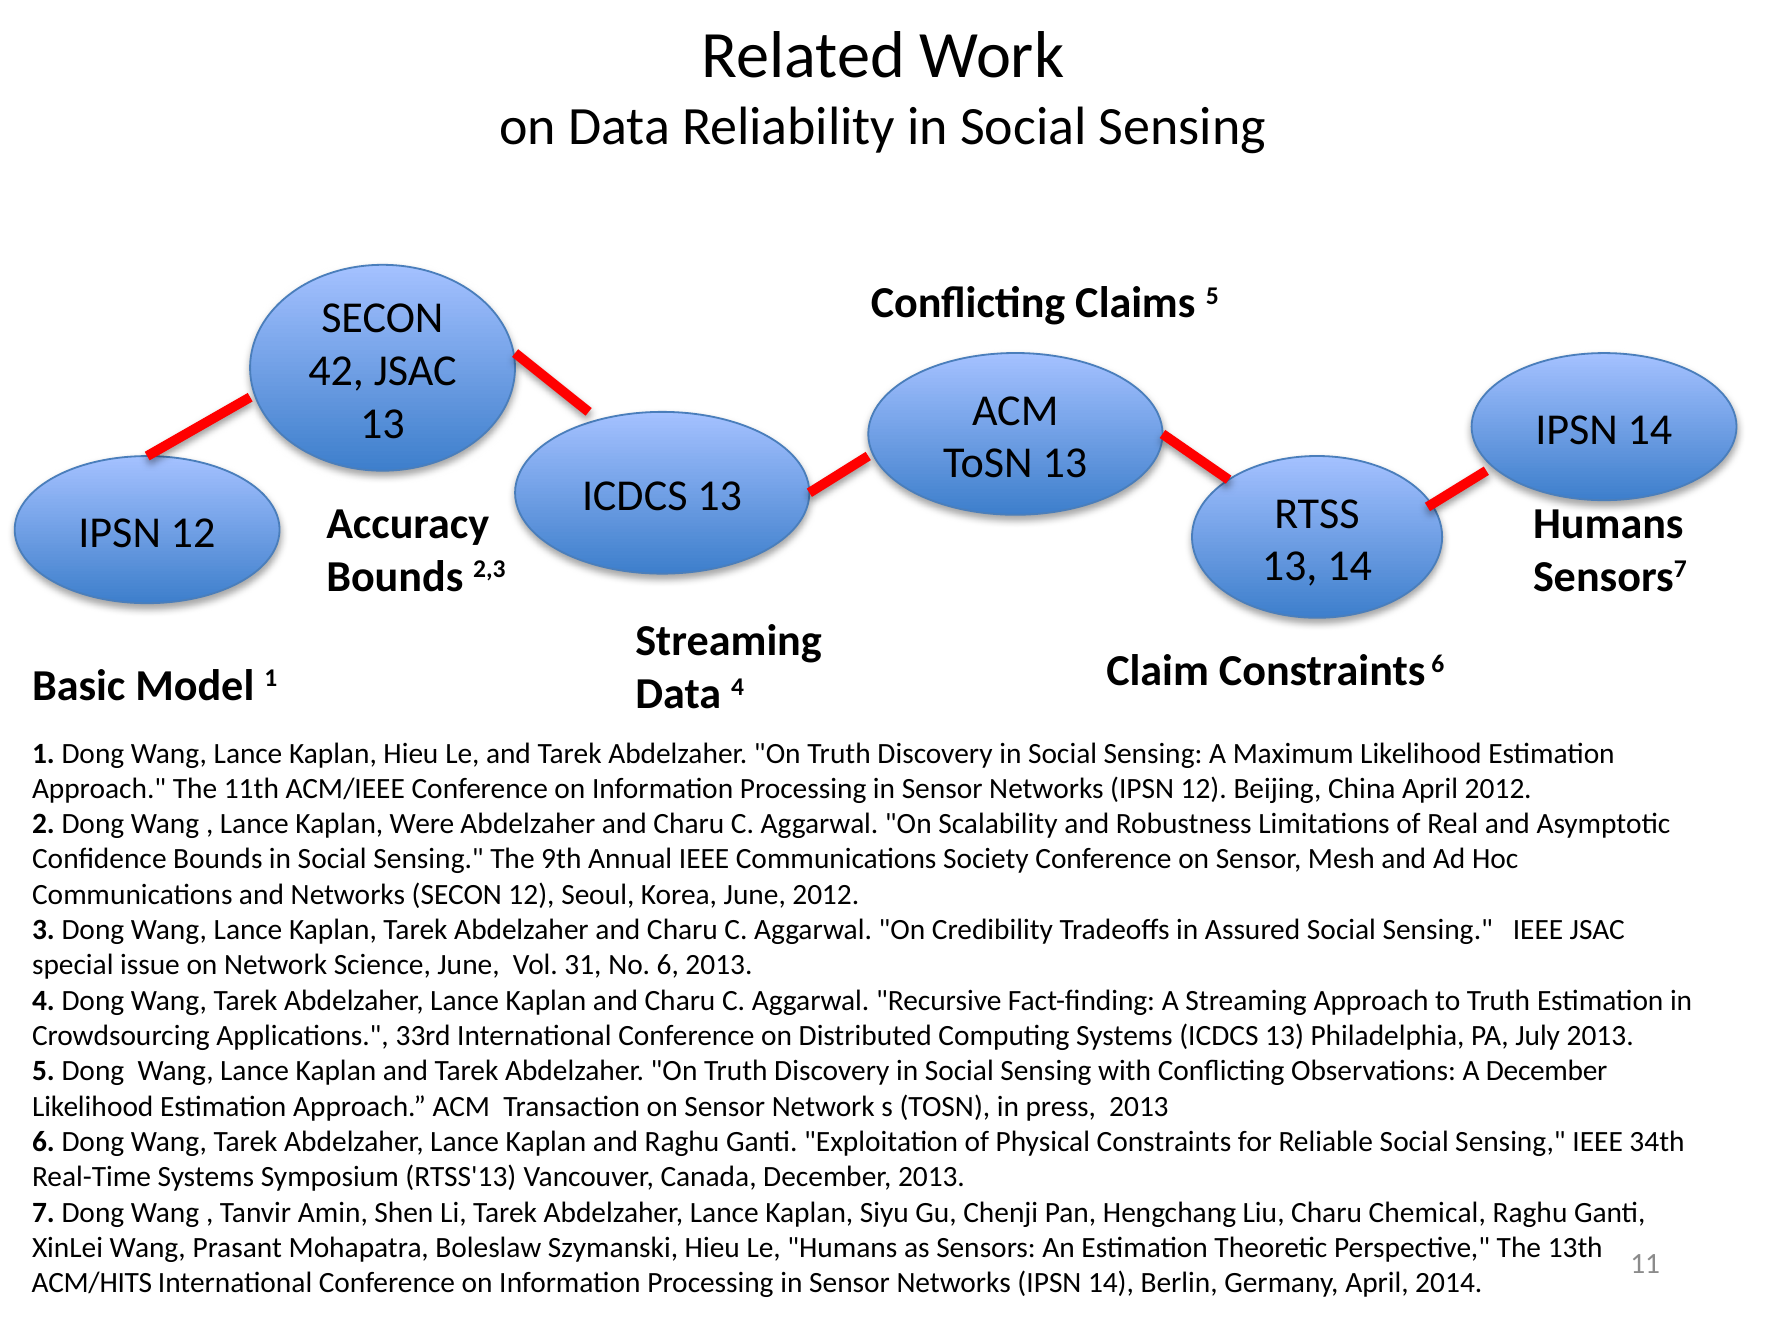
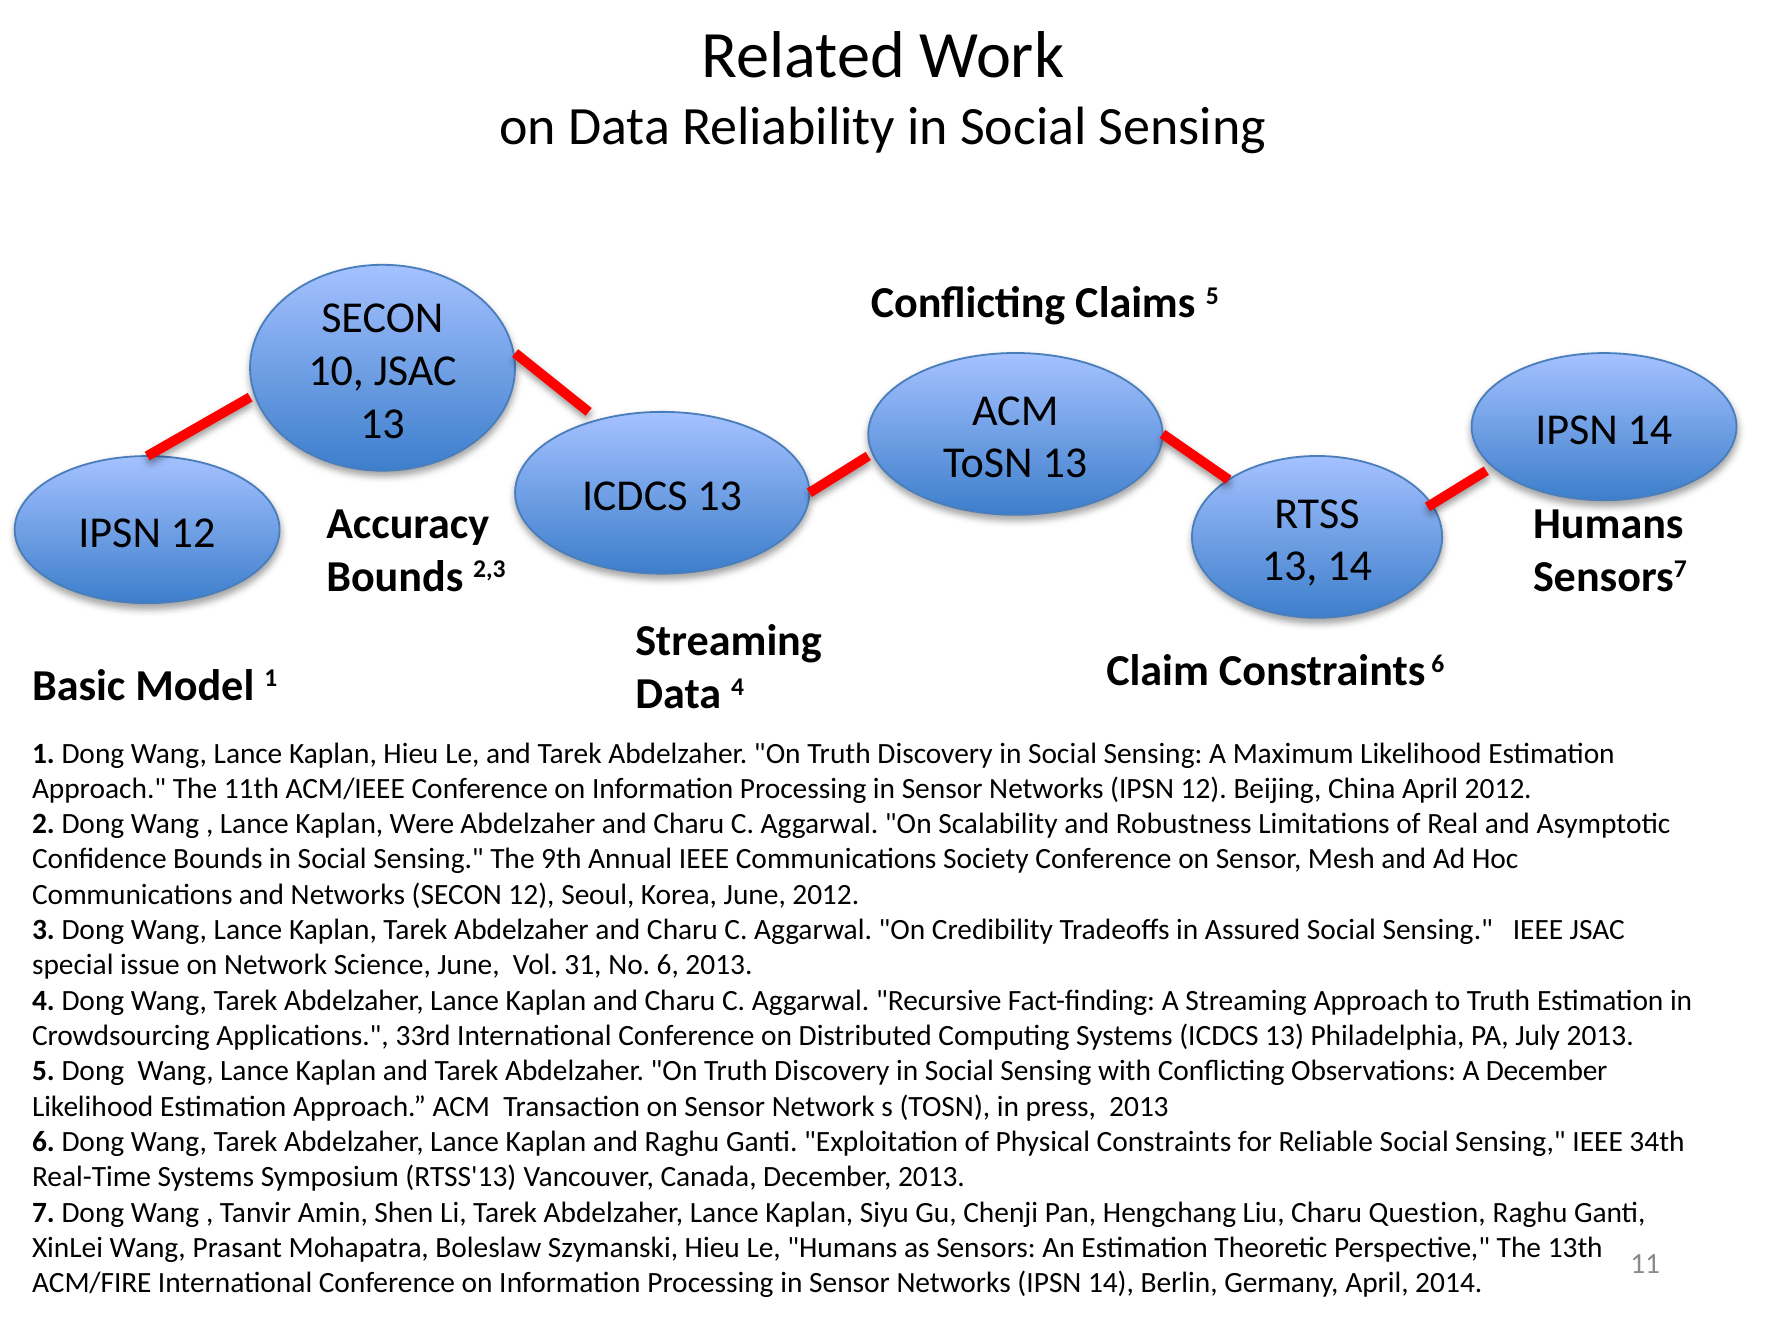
42: 42 -> 10 (336, 371)
Chemical: Chemical -> Question (1427, 1213)
ACM/HITS: ACM/HITS -> ACM/FIRE (92, 1283)
